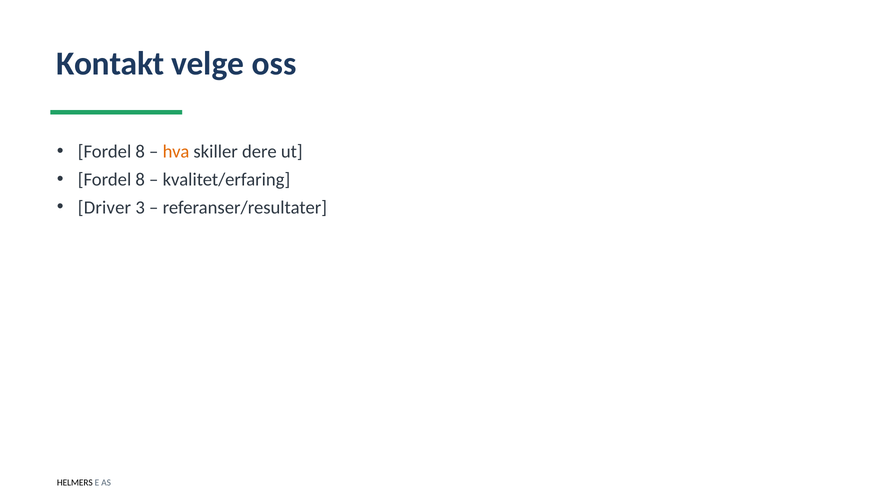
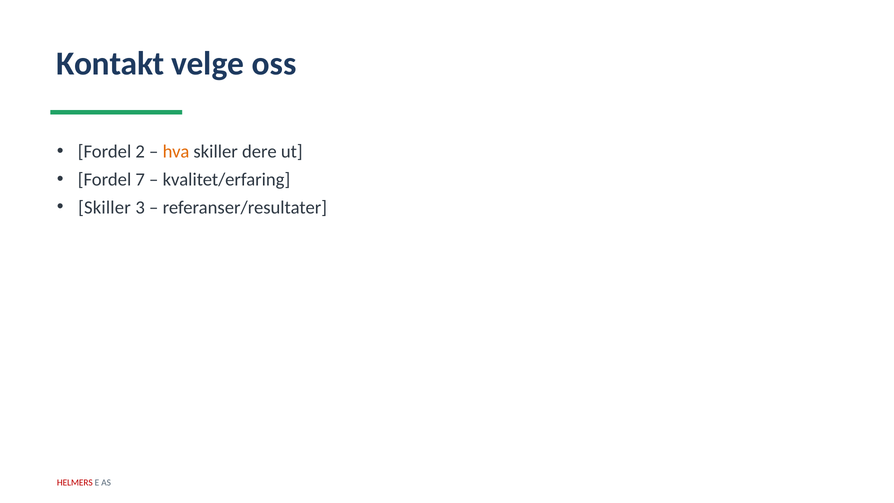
8: 8 -> 2 (140, 151)
8: 8 -> 7 (140, 179)
Driver: Driver -> Skiller (104, 207)
HELMERS colour: black -> red (75, 483)
